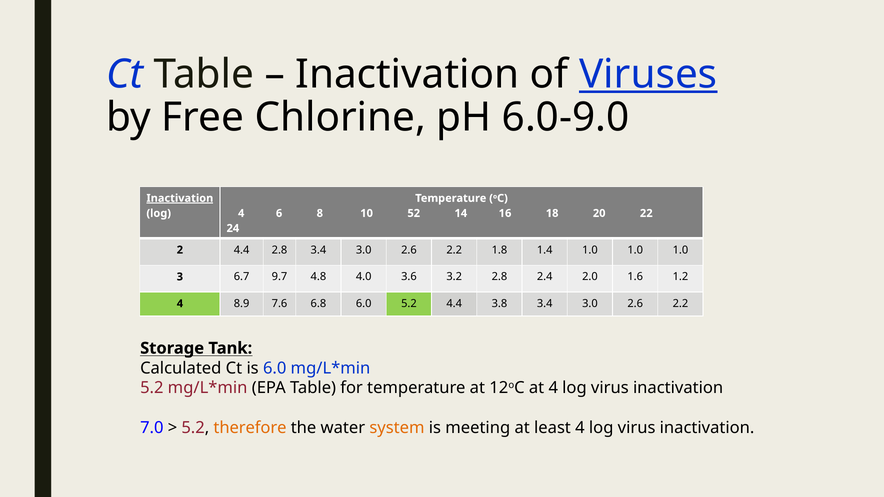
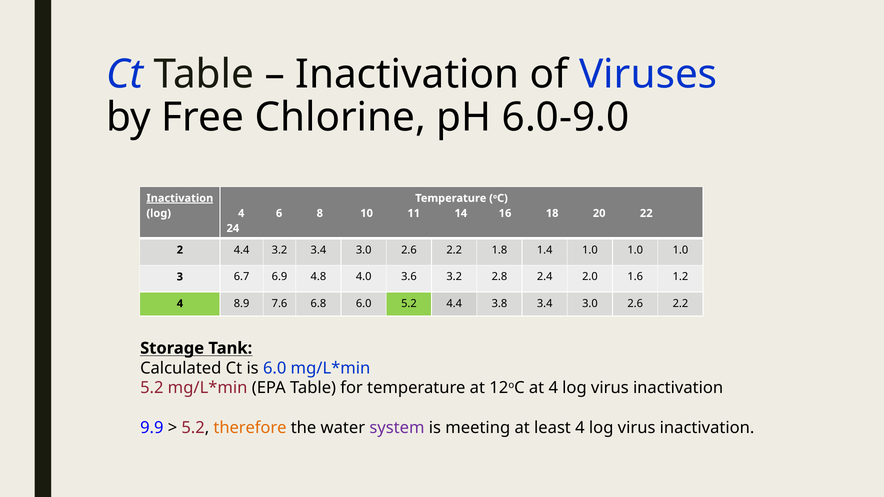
Viruses underline: present -> none (648, 74)
52: 52 -> 11 (414, 213)
4.4 2.8: 2.8 -> 3.2 (280, 250)
9.7: 9.7 -> 6.9 (280, 277)
7.0: 7.0 -> 9.9 (152, 428)
system colour: orange -> purple (397, 428)
